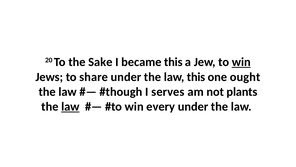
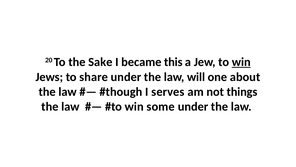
law this: this -> will (196, 77)
ought: ought -> about (245, 77)
plants: plants -> things (242, 92)
law underline: present -> none (70, 106)
every: every -> some (161, 106)
